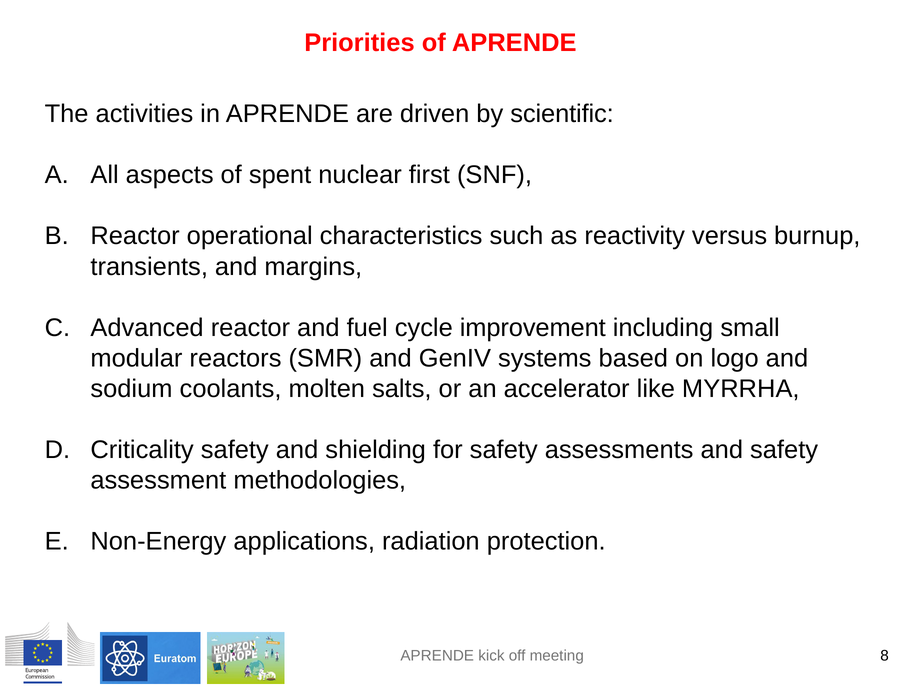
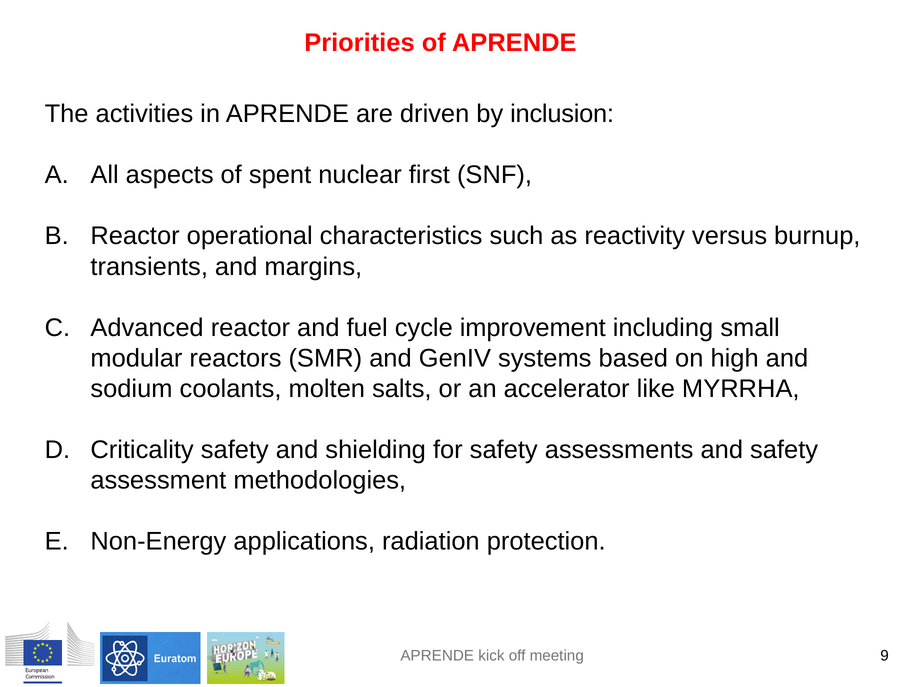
scientific: scientific -> inclusion (562, 114)
logo: logo -> high (735, 358)
8: 8 -> 9 (885, 656)
